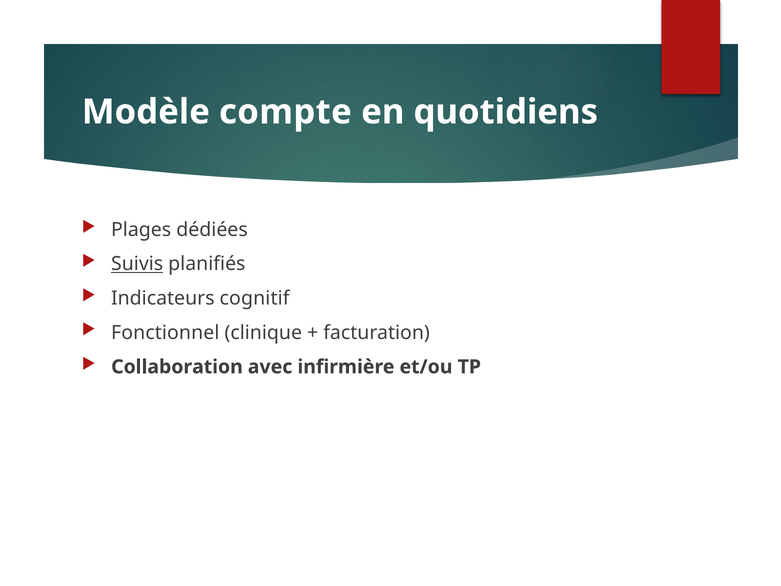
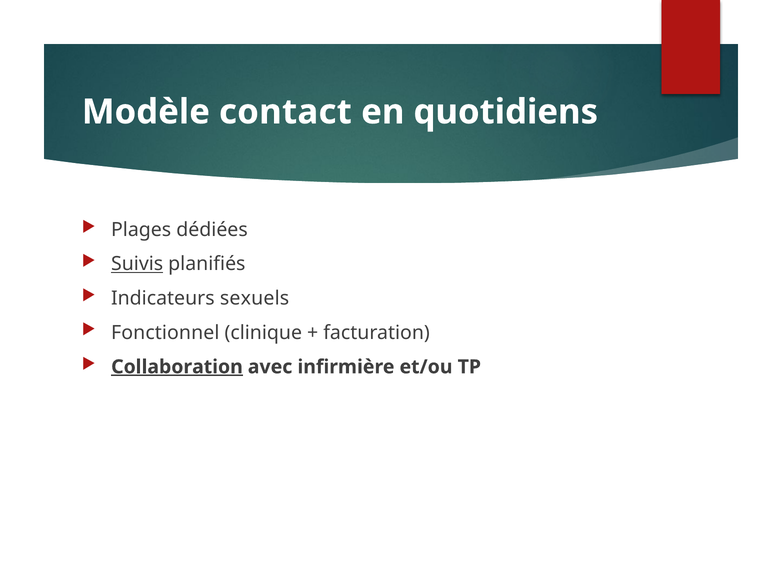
compte: compte -> contact (285, 112)
cognitif: cognitif -> sexuels (255, 298)
Collaboration underline: none -> present (177, 367)
